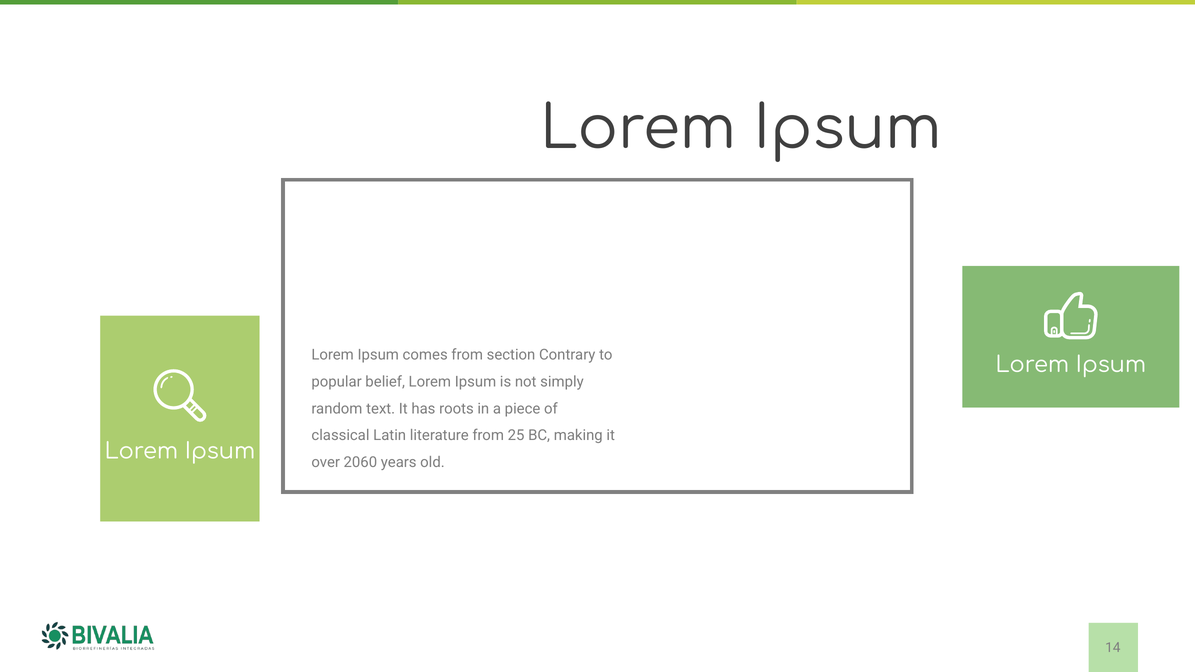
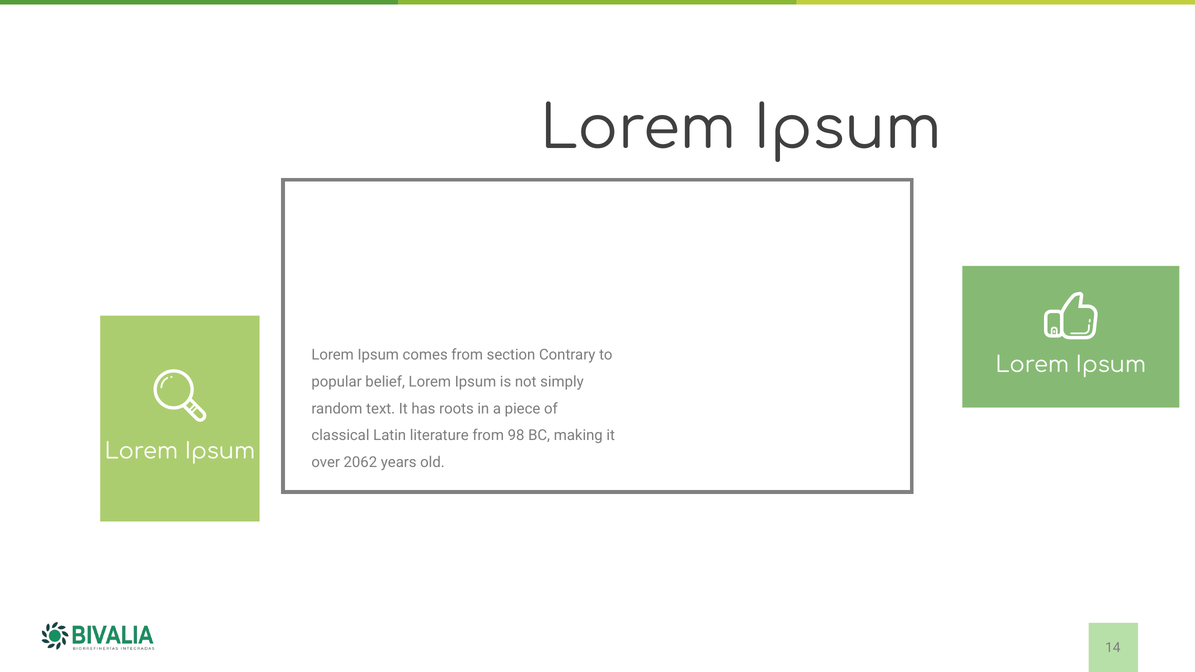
25: 25 -> 98 (516, 436)
2060: 2060 -> 2062 (360, 462)
